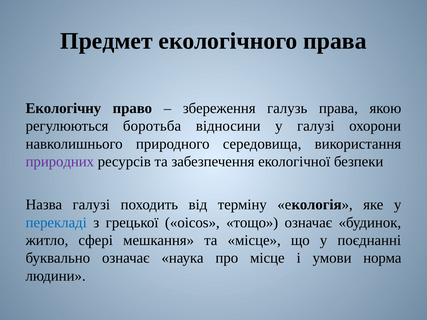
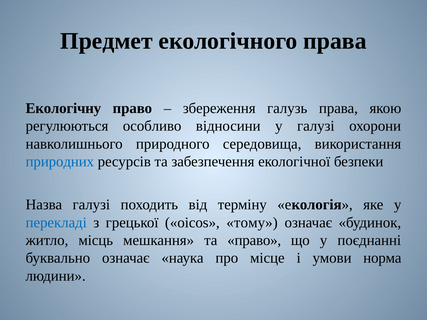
боротьба: боротьба -> особливо (152, 126)
природних colour: purple -> blue (60, 162)
тощо: тощо -> тому (252, 223)
сфері: сфері -> місць (96, 240)
та місце: місце -> право (254, 240)
